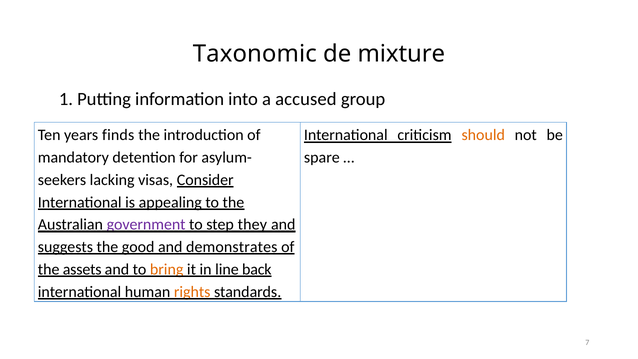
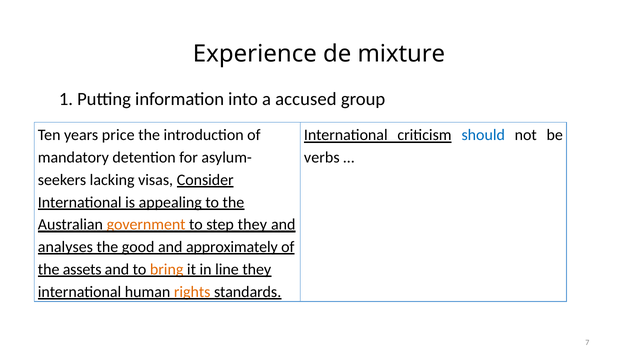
Taxonomic: Taxonomic -> Experience (255, 54)
finds: finds -> price (118, 135)
should colour: orange -> blue (483, 135)
spare: spare -> verbs (322, 157)
government colour: purple -> orange (146, 225)
suggests: suggests -> analyses (65, 247)
demonstrates: demonstrates -> approximately (232, 247)
line back: back -> they (257, 269)
